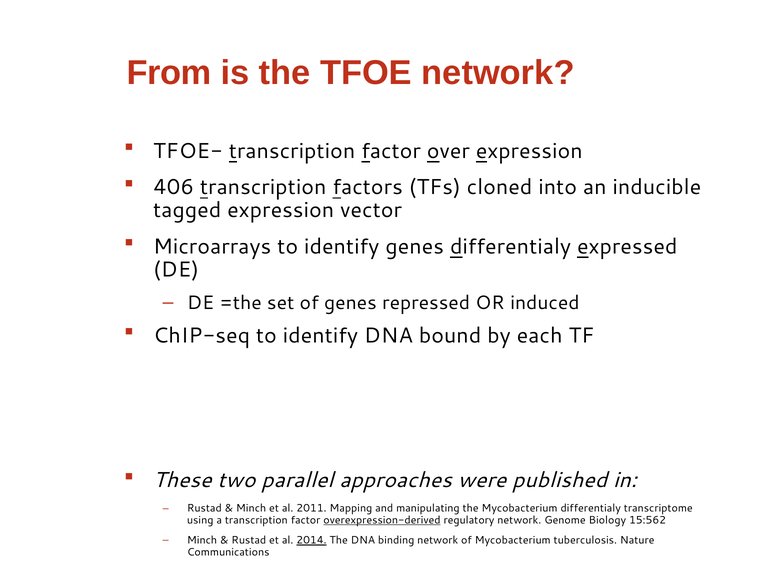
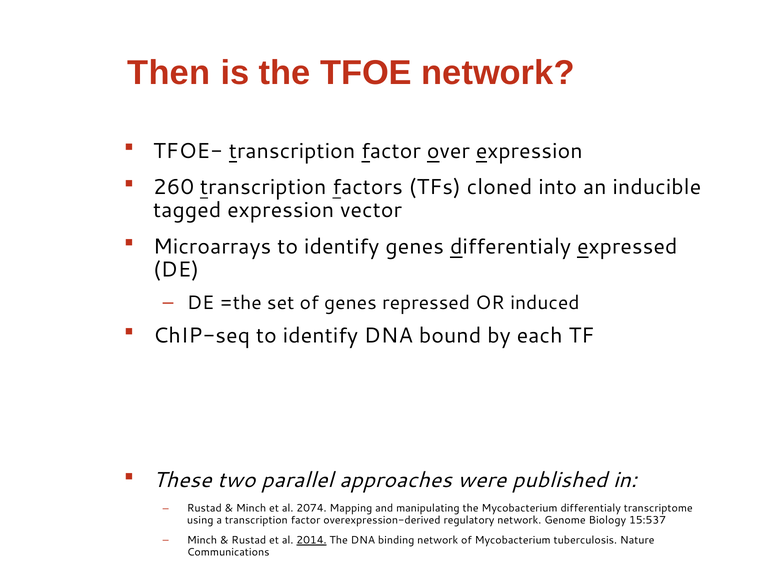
From: From -> Then (169, 73)
406: 406 -> 260 (174, 187)
2011: 2011 -> 2074 (311, 509)
overexpression-derived underline: present -> none (382, 520)
15:562: 15:562 -> 15:537 (648, 520)
